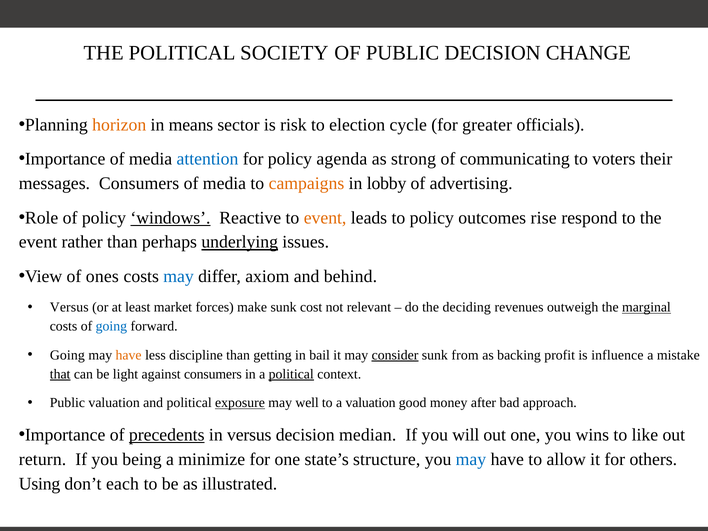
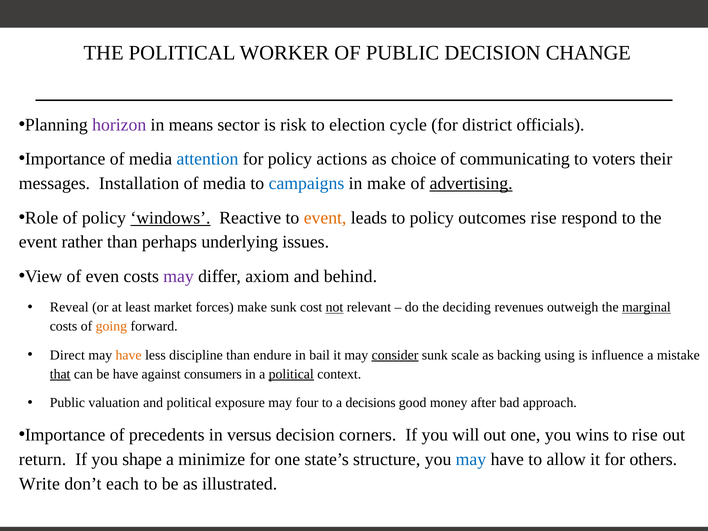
SOCIETY: SOCIETY -> WORKER (284, 53)
horizon colour: orange -> purple (119, 125)
greater: greater -> district (487, 125)
agenda: agenda -> actions (342, 159)
strong: strong -> choice (414, 159)
messages Consumers: Consumers -> Installation (139, 183)
campaigns colour: orange -> blue (306, 183)
in lobby: lobby -> make (386, 183)
advertising underline: none -> present (471, 183)
underlying underline: present -> none (240, 242)
ones: ones -> even (102, 276)
may colour: blue -> purple (179, 276)
Versus: Versus -> Reveal (69, 307)
not underline: none -> present (334, 307)
going colour: blue -> orange (111, 326)
Going: Going -> Direct (67, 355)
getting: getting -> endure (272, 355)
from: from -> scale (465, 355)
profit: profit -> using (560, 355)
be light: light -> have (126, 374)
exposure underline: present -> none (240, 403)
well: well -> four (307, 403)
a valuation: valuation -> decisions (371, 403)
precedents underline: present -> none (167, 435)
median: median -> corners (368, 435)
to like: like -> rise (645, 435)
being: being -> shape (142, 459)
Using: Using -> Write (39, 484)
